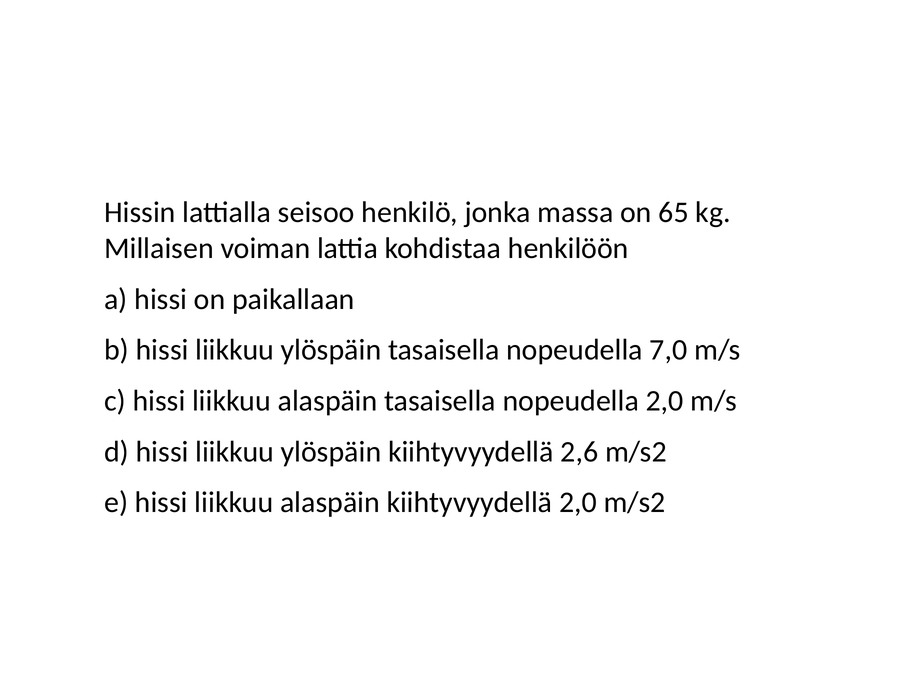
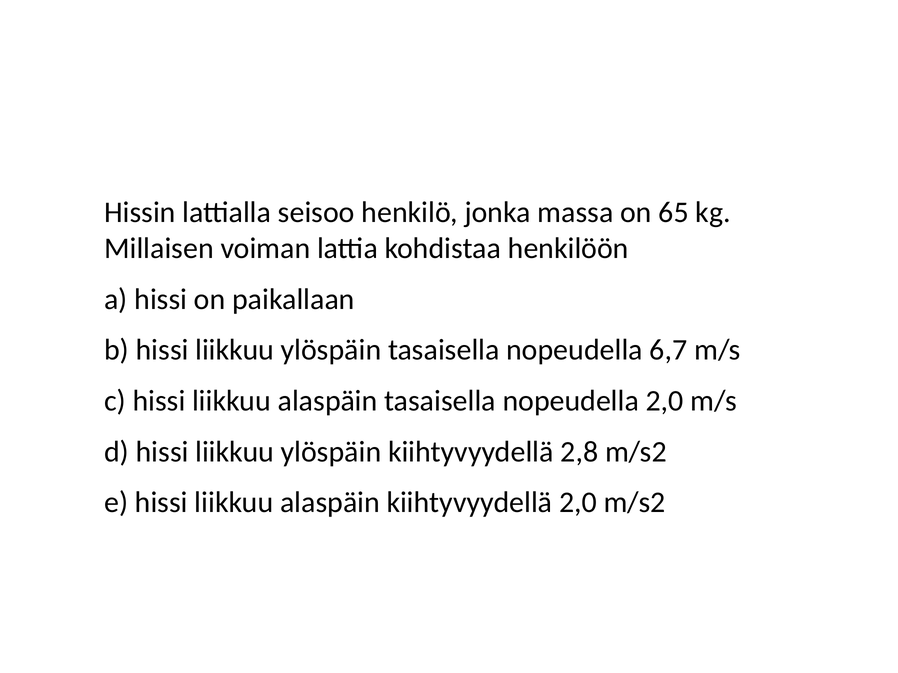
7,0: 7,0 -> 6,7 (668, 350)
2,6: 2,6 -> 2,8 (579, 452)
